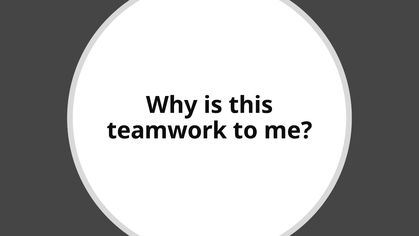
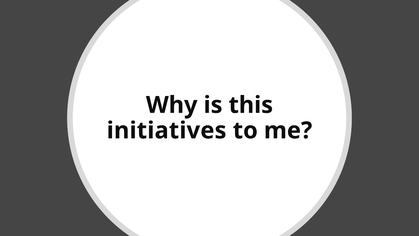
teamwork: teamwork -> initiatives (167, 130)
